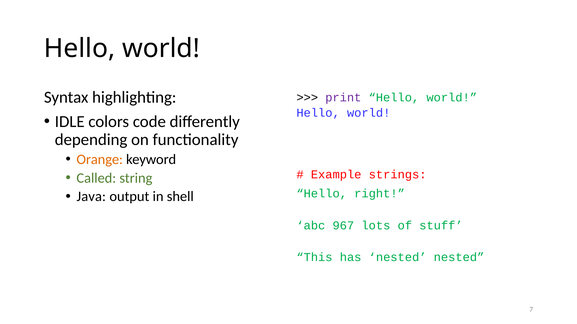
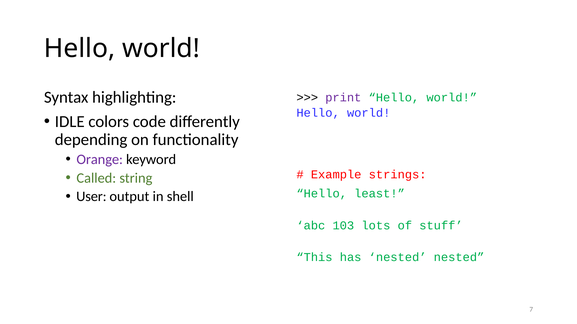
Orange colour: orange -> purple (100, 160)
right: right -> least (380, 194)
Java: Java -> User (91, 197)
967: 967 -> 103 (343, 226)
